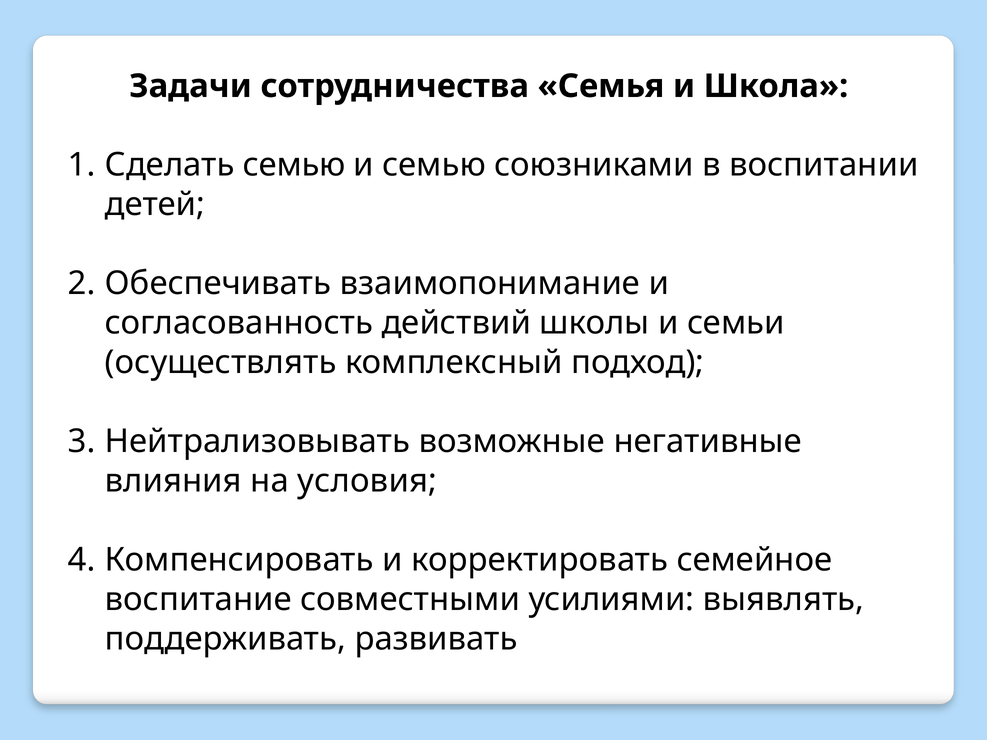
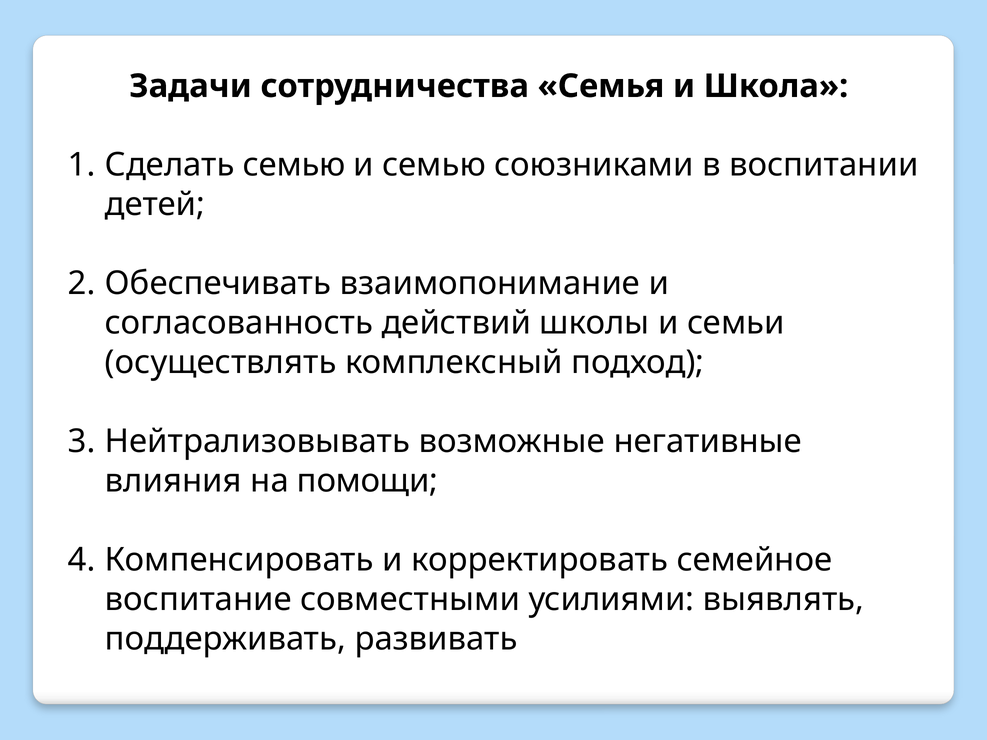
условия: условия -> помощи (367, 481)
